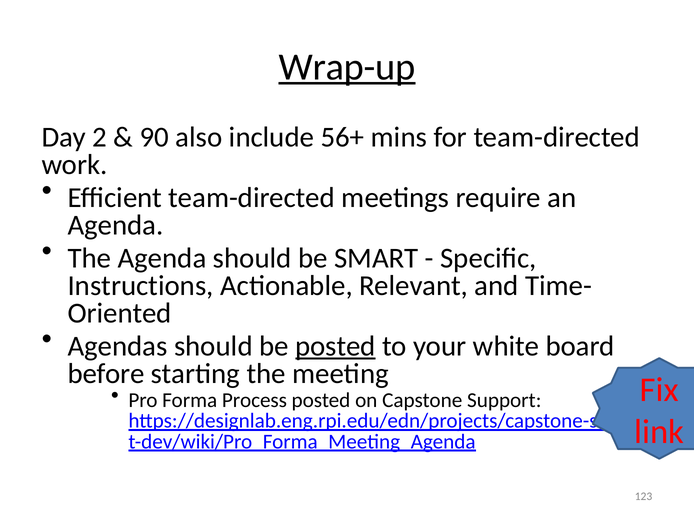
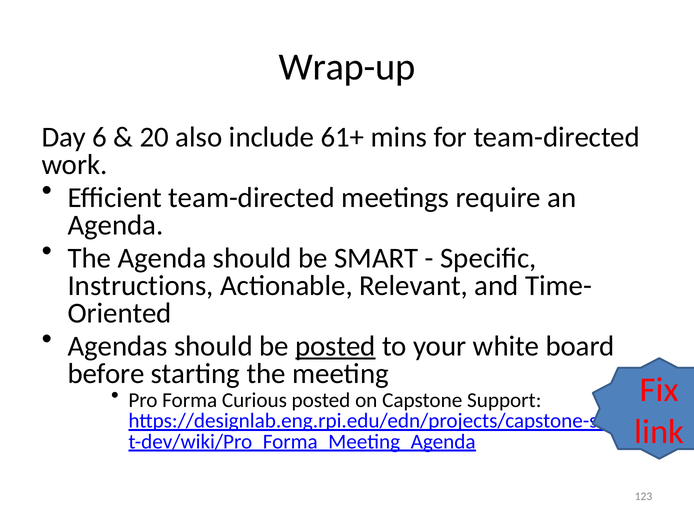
Wrap-up underline: present -> none (347, 67)
2: 2 -> 6 (100, 137)
90: 90 -> 20 (154, 137)
56+: 56+ -> 61+ (343, 137)
Process: Process -> Curious (254, 401)
